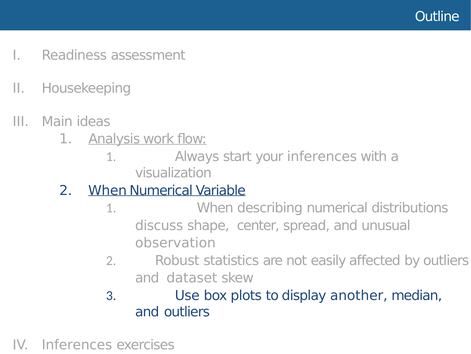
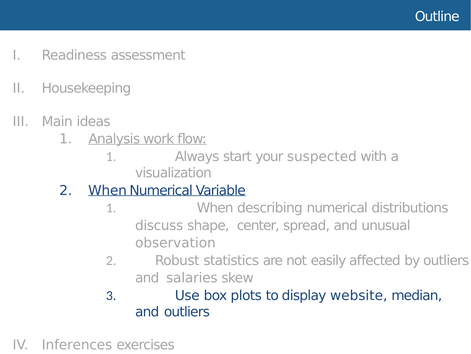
your inferences: inferences -> suspected (322, 157)
dataset: dataset -> salaries (192, 278)
another: another -> website (359, 295)
